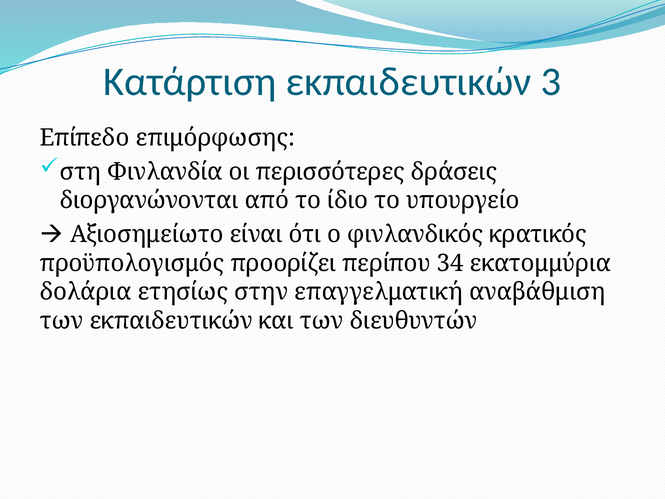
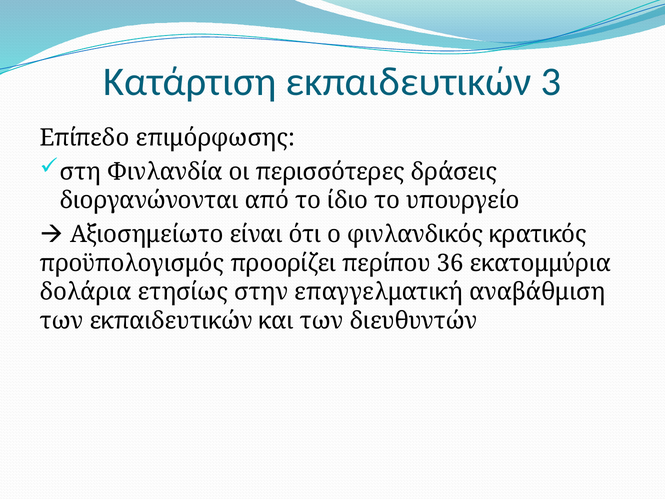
34: 34 -> 36 (450, 263)
